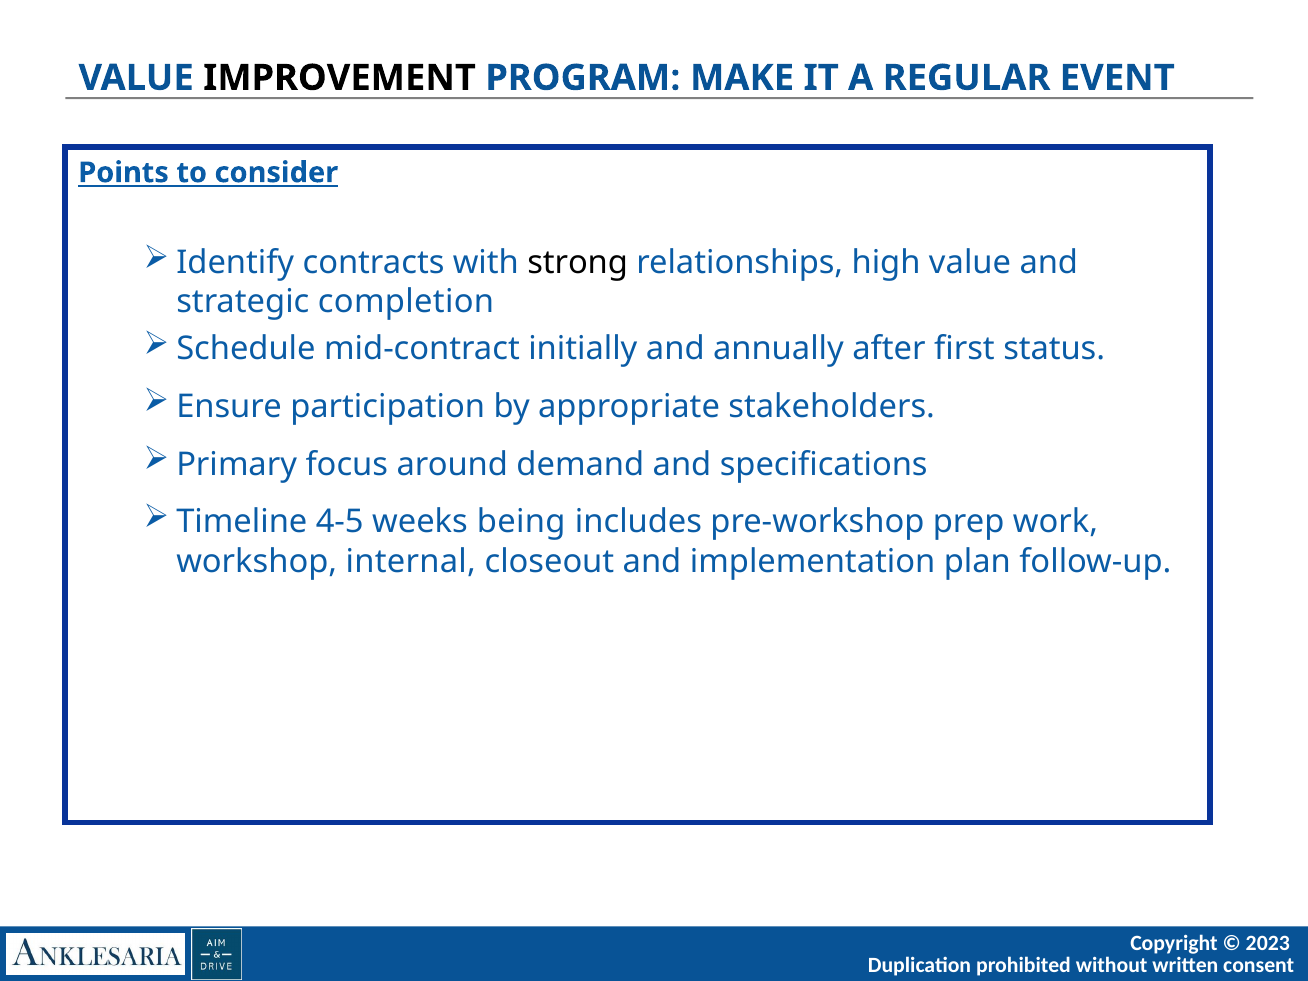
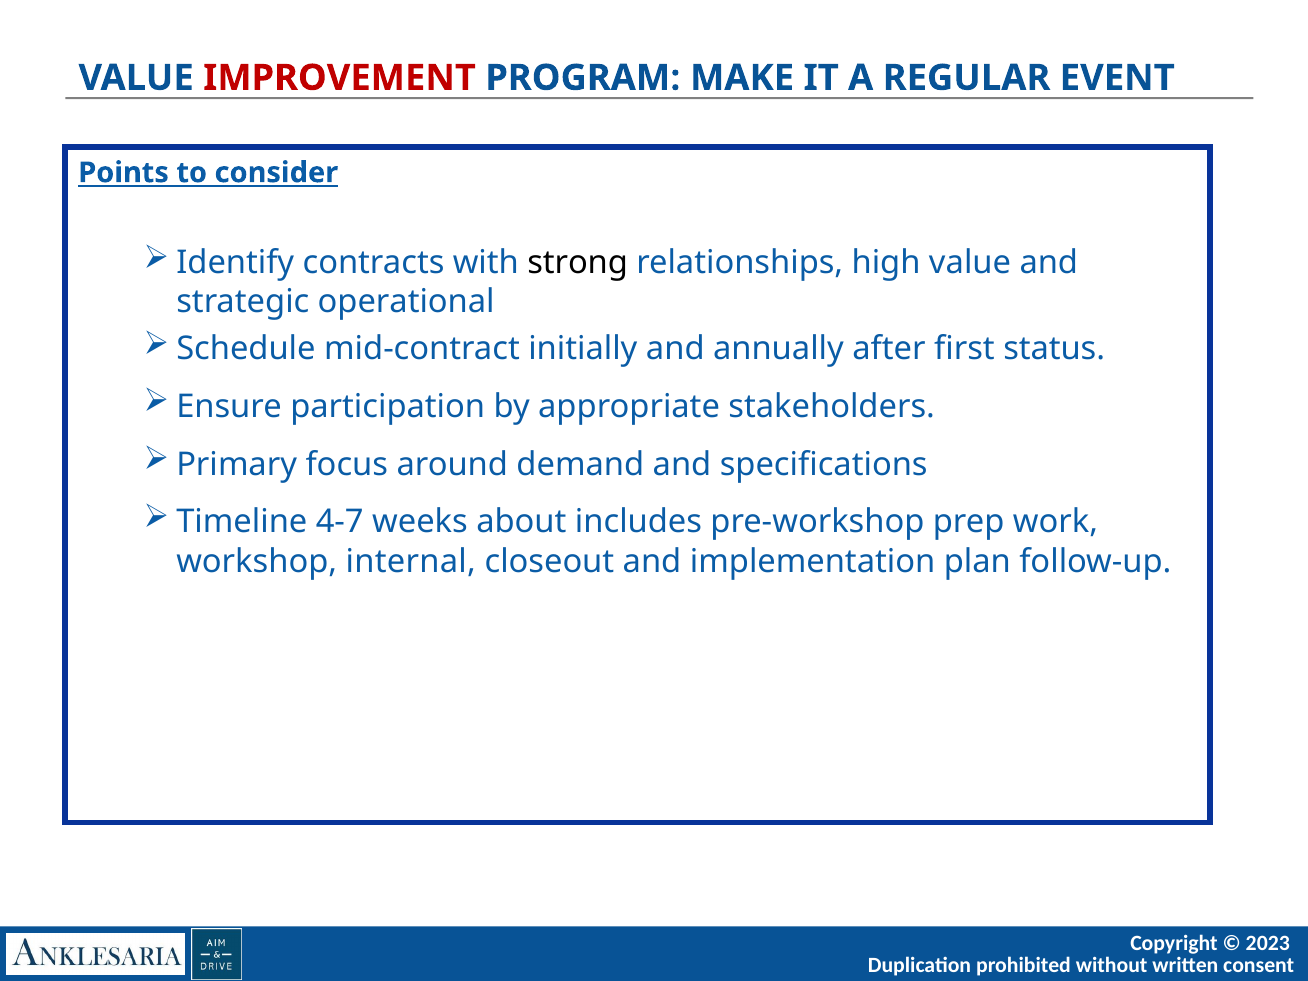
IMPROVEMENT colour: black -> red (340, 78)
completion: completion -> operational (406, 302)
4-5: 4-5 -> 4-7 (340, 522)
being: being -> about (521, 522)
